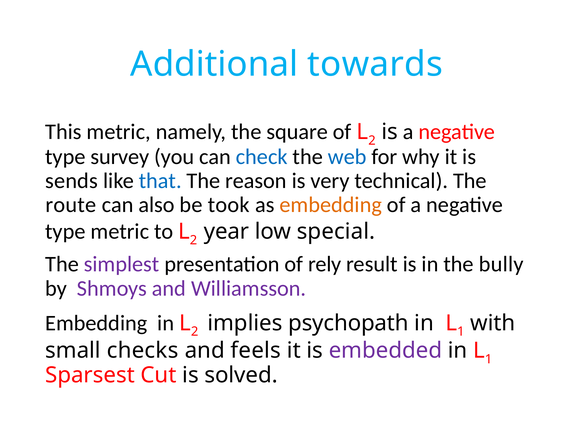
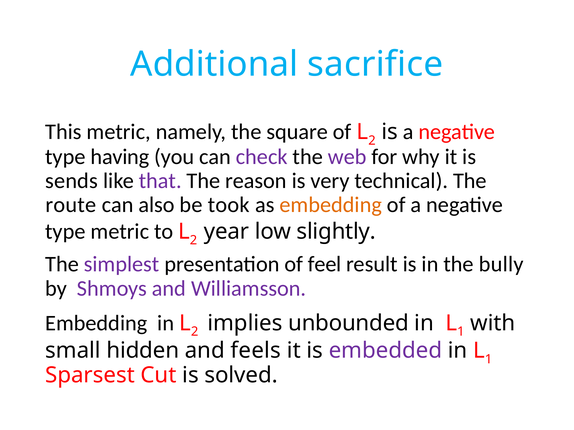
towards: towards -> sacrifice (375, 64)
survey: survey -> having (120, 157)
check colour: blue -> purple (262, 157)
web colour: blue -> purple (347, 157)
that colour: blue -> purple (160, 181)
special: special -> slightly (336, 232)
rely: rely -> feel (325, 265)
psychopath: psychopath -> unbounded (348, 323)
checks: checks -> hidden (143, 351)
